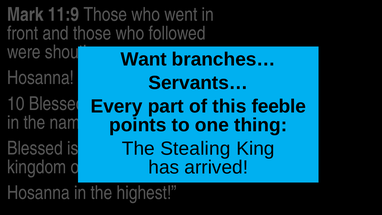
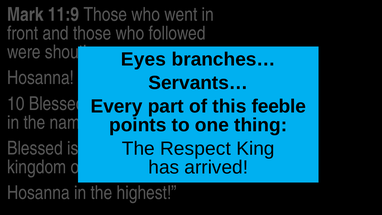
Want: Want -> Eyes (143, 59)
Stealing: Stealing -> Respect (195, 149)
